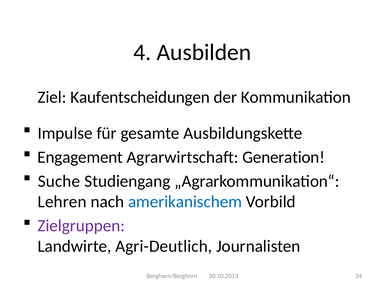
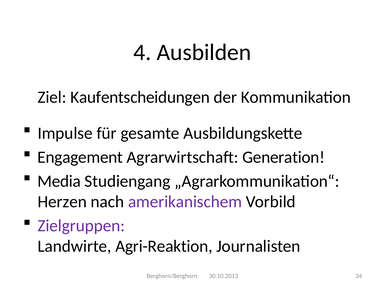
Suche: Suche -> Media (59, 181)
Lehren: Lehren -> Herzen (62, 202)
amerikanischem colour: blue -> purple (185, 202)
Agri-Deutlich: Agri-Deutlich -> Agri-Reaktion (164, 246)
